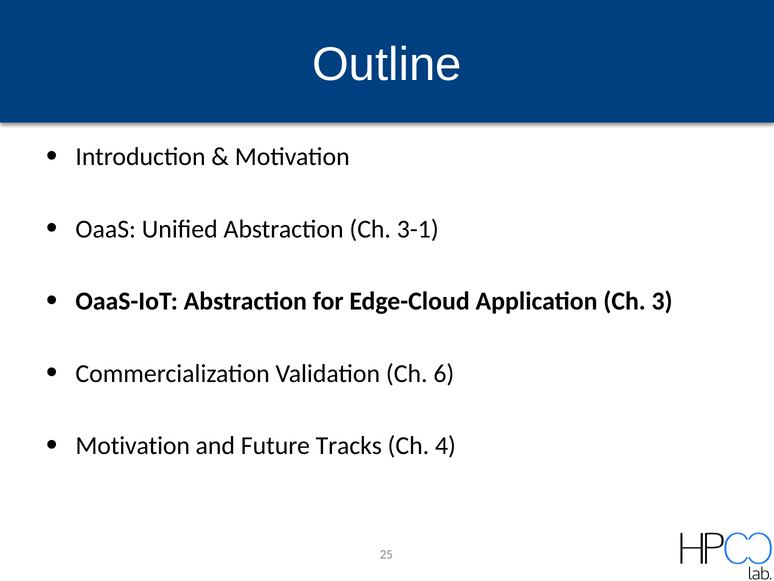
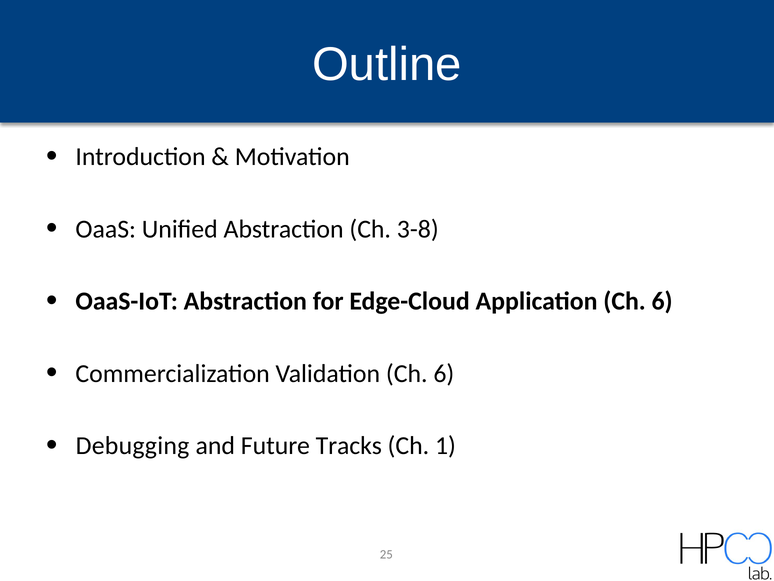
3-1: 3-1 -> 3-8 (418, 229)
Application Ch 3: 3 -> 6 (662, 301)
Motivation: Motivation -> Debugging (133, 445)
4: 4 -> 1 (445, 445)
